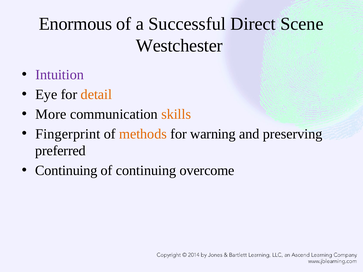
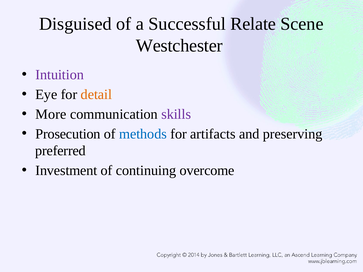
Enormous: Enormous -> Disguised (75, 24)
Direct: Direct -> Relate (253, 24)
skills colour: orange -> purple (176, 114)
Fingerprint: Fingerprint -> Prosecution (68, 134)
methods colour: orange -> blue (143, 134)
warning: warning -> artifacts (213, 134)
Continuing: Continuing -> Investment (66, 171)
